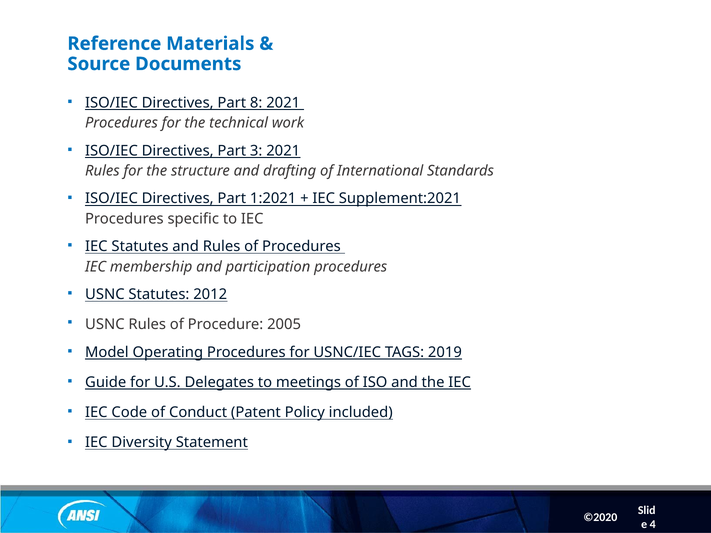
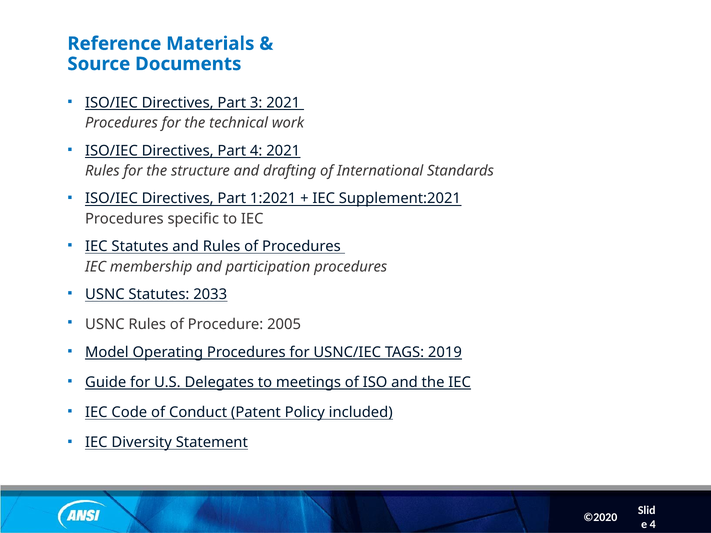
8: 8 -> 3 (256, 103)
Part 3: 3 -> 4 (256, 151)
2012: 2012 -> 2033 (210, 295)
